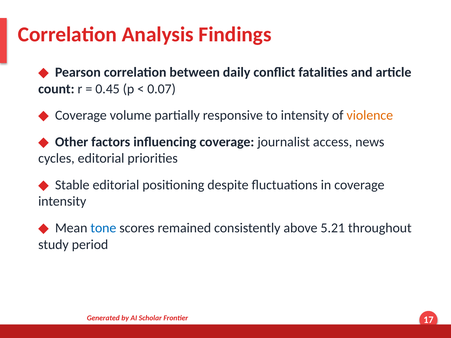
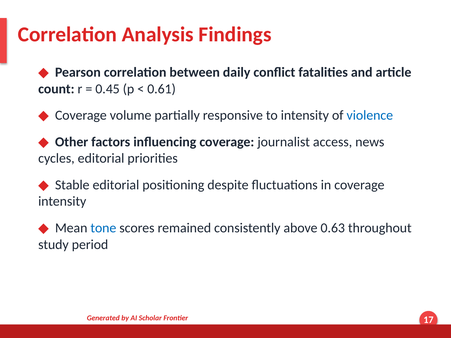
0.07: 0.07 -> 0.61 (162, 89)
violence colour: orange -> blue (370, 115)
5.21: 5.21 -> 0.63 (333, 228)
